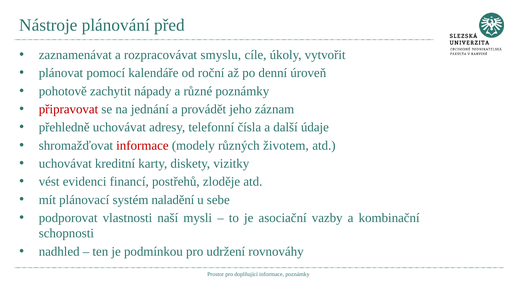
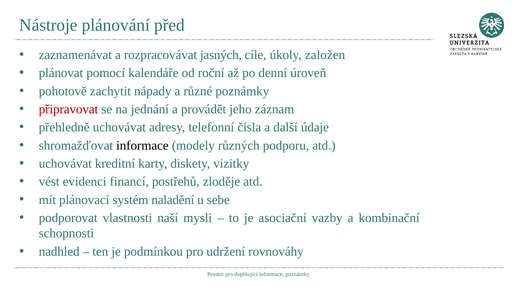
smyslu: smyslu -> jasných (221, 55)
vytvořit: vytvořit -> založen (325, 55)
informace colour: red -> black (142, 145)
životem: životem -> podporu (286, 145)
